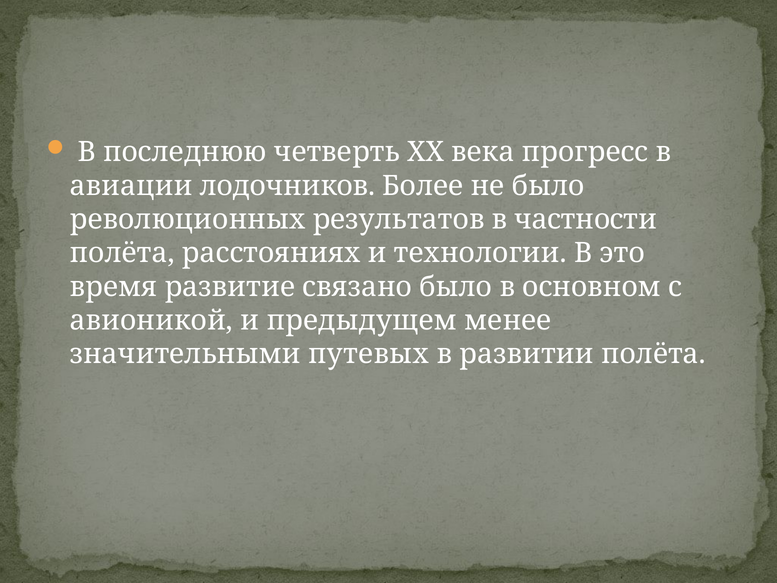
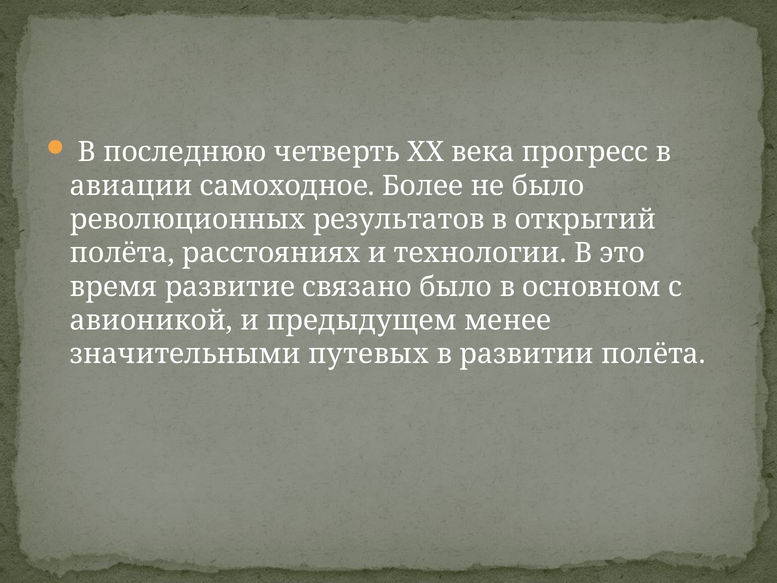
лодочников: лодочников -> самоходное (287, 186)
частности: частности -> открытий (585, 219)
